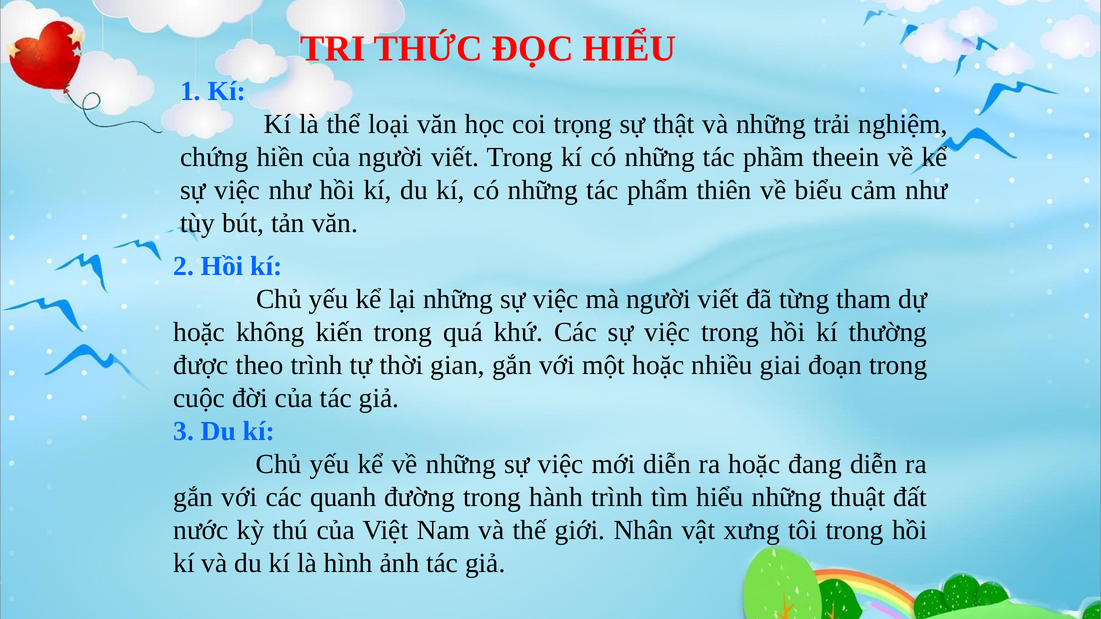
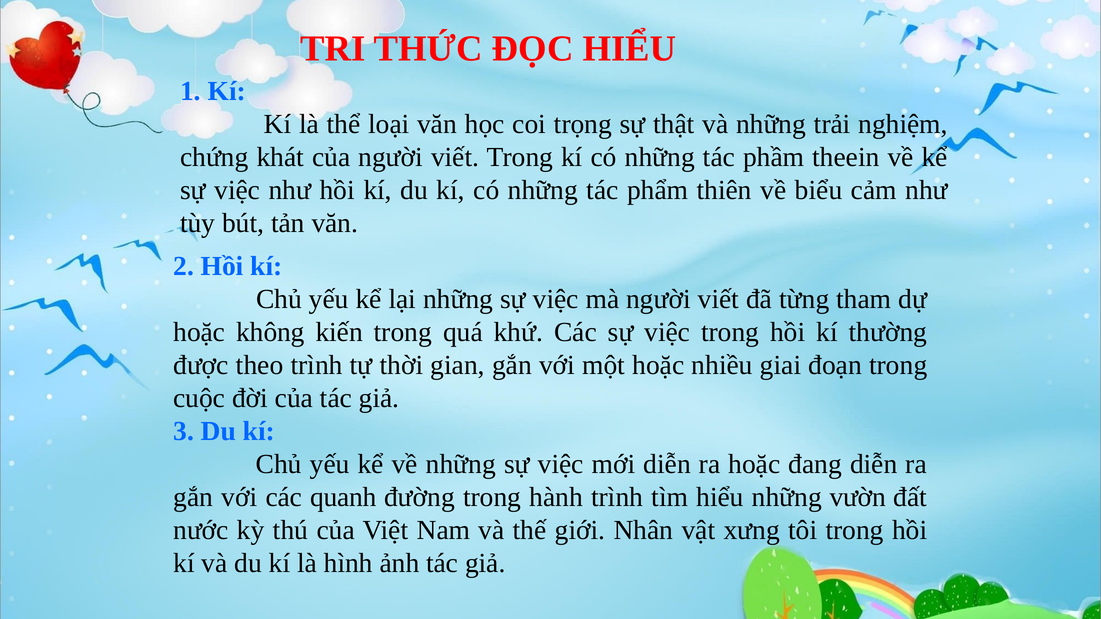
hiền: hiền -> khát (280, 157)
thuật: thuật -> vườn (858, 498)
